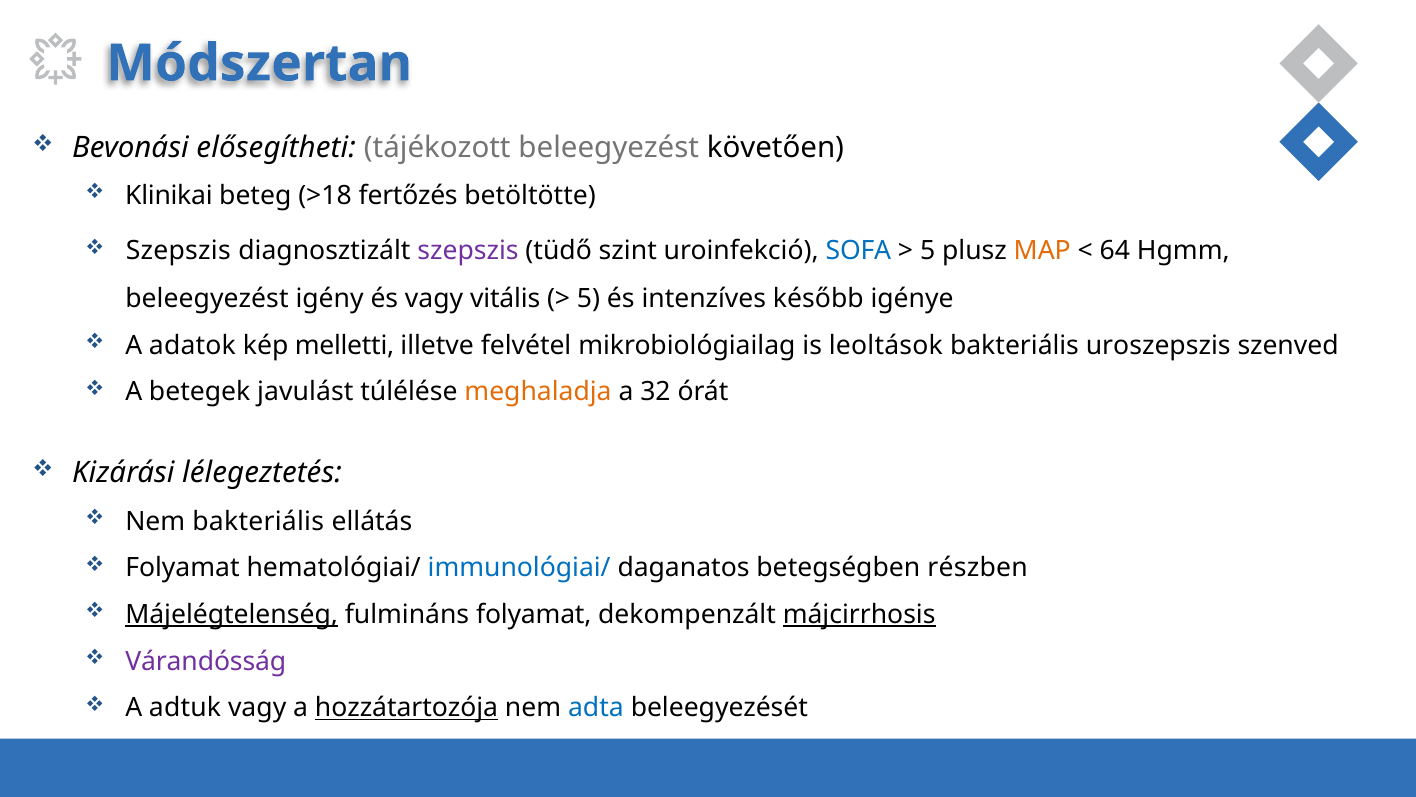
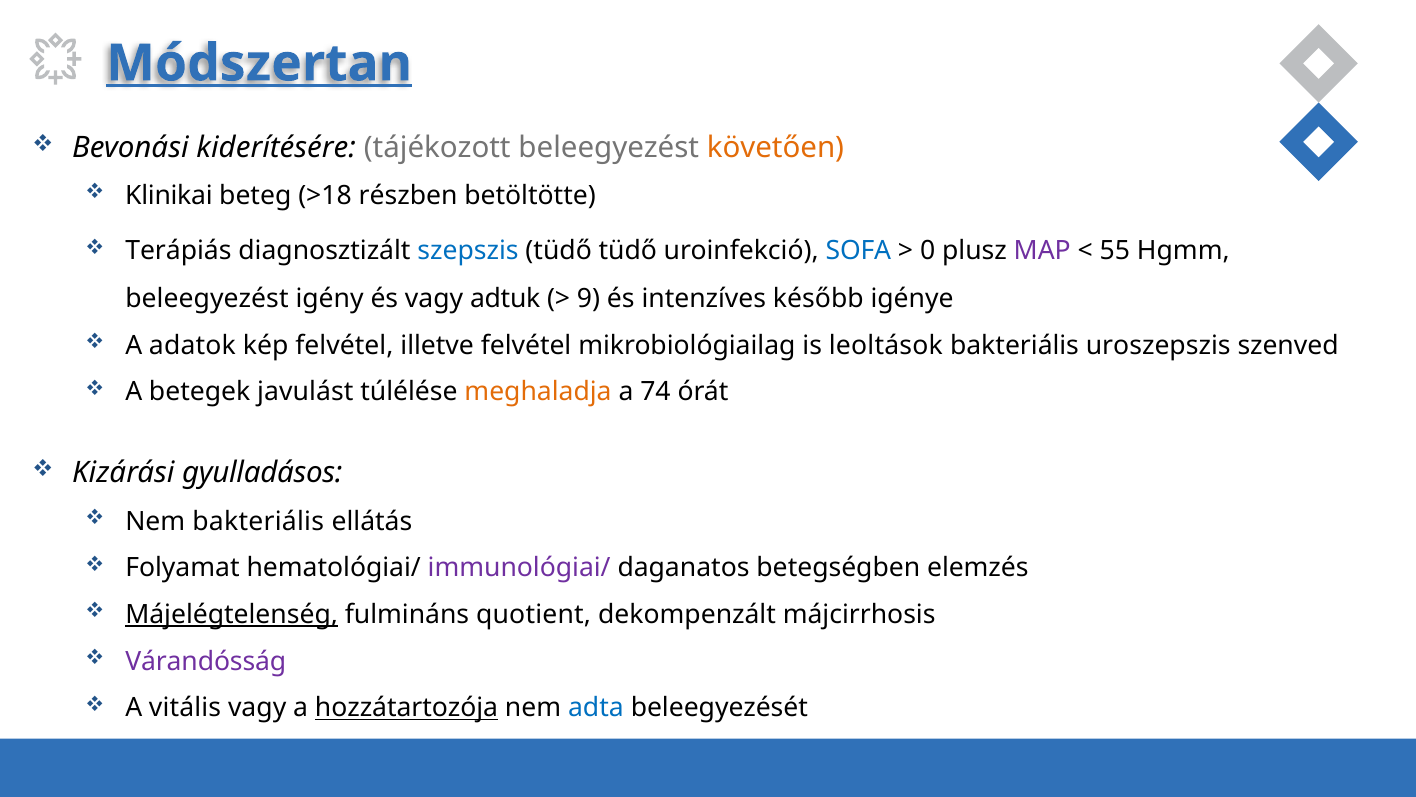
Módszertan underline: none -> present (259, 63)
elősegítheti: elősegítheti -> kiderítésére (276, 147)
követően colour: black -> orange (775, 147)
fertőzés: fertőzés -> részben (408, 196)
Szepszis: Szepszis -> Terápiás (178, 251)
szepszis colour: purple -> blue (468, 251)
tüdő szint: szint -> tüdő (628, 251)
5: 5 -> 0 (928, 251)
MAP colour: orange -> purple (1042, 251)
64: 64 -> 55 (1115, 251)
vitális: vitális -> adtuk (505, 299)
5: 5 -> 9 (589, 299)
kép melletti: melletti -> felvétel (344, 345)
32: 32 -> 74 (655, 392)
lélegeztetés: lélegeztetés -> gyulladásos (262, 473)
immunológiai/ colour: blue -> purple (519, 568)
részben: részben -> elemzés (978, 568)
fulmináns folyamat: folyamat -> quotient (534, 614)
májcirrhosis underline: present -> none (859, 614)
adtuk: adtuk -> vitális (185, 708)
